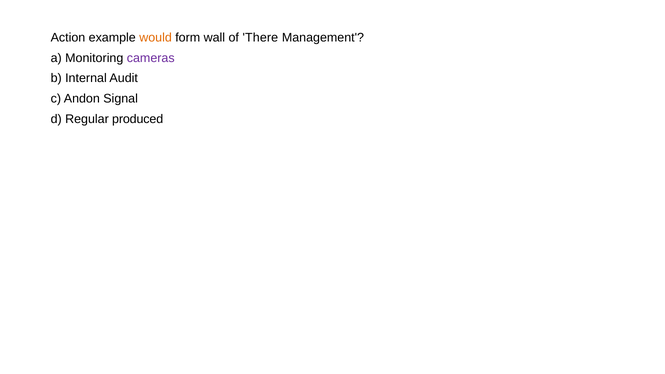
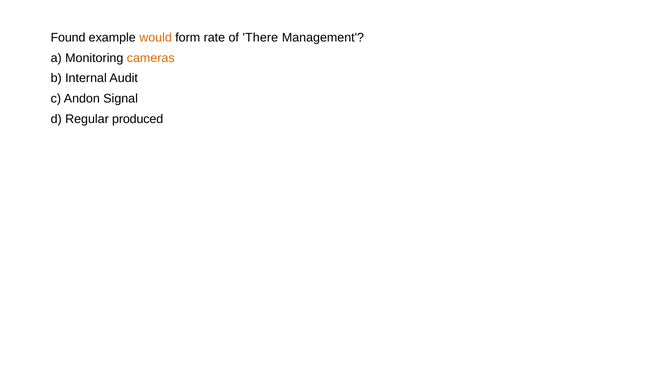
Action: Action -> Found (68, 38)
wall: wall -> rate (214, 38)
cameras colour: purple -> orange (151, 58)
